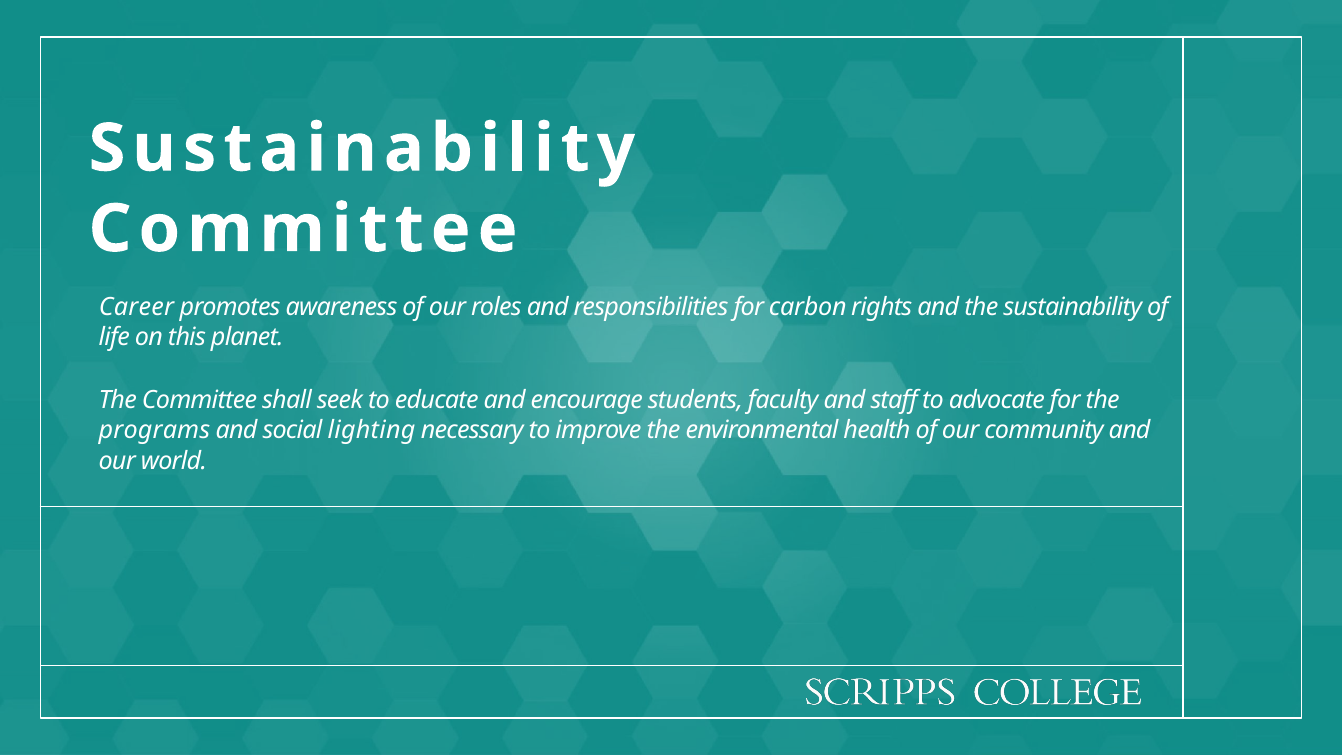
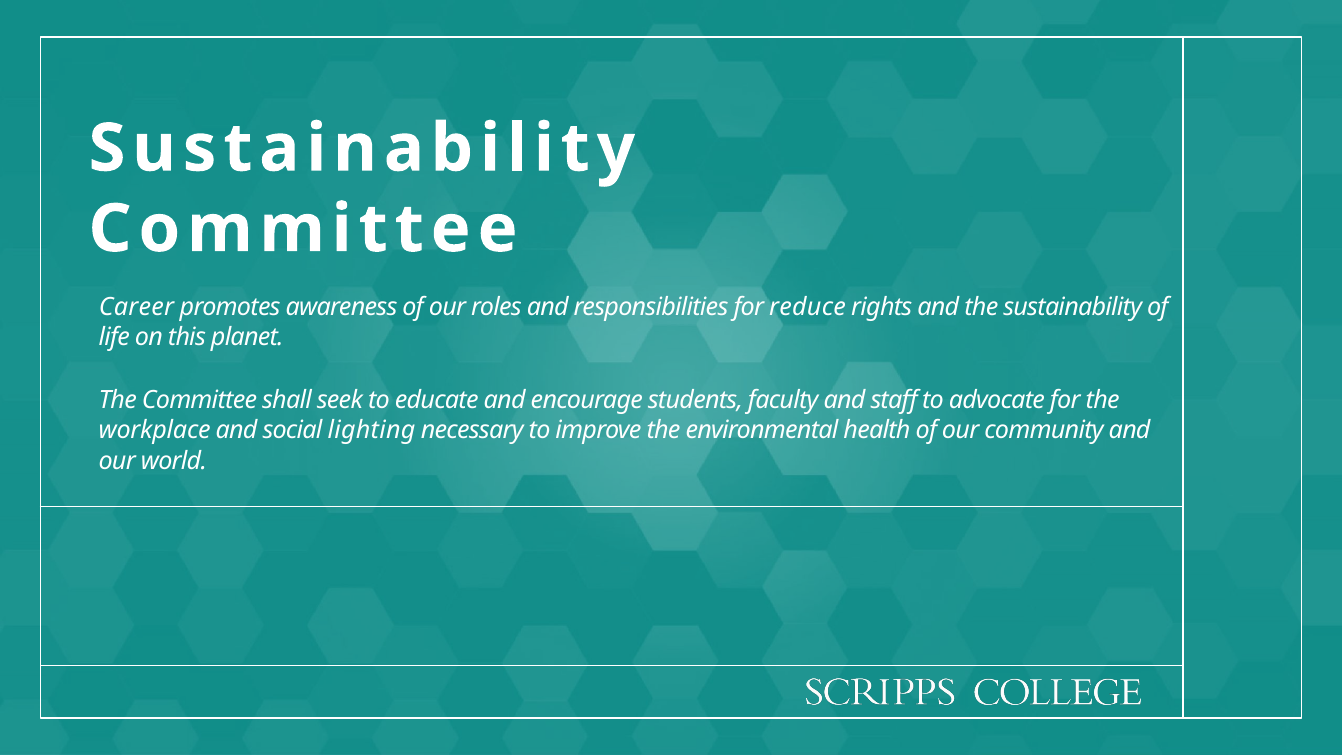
carbon: carbon -> reduce (808, 307)
programs: programs -> workplace (155, 431)
